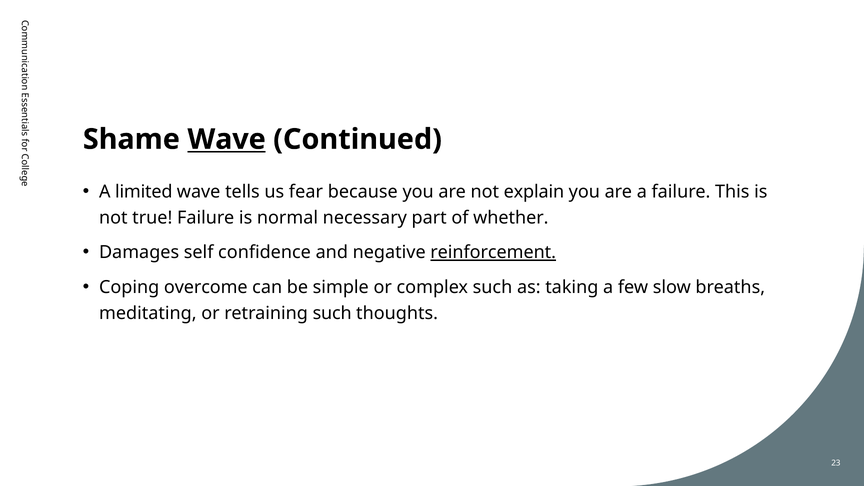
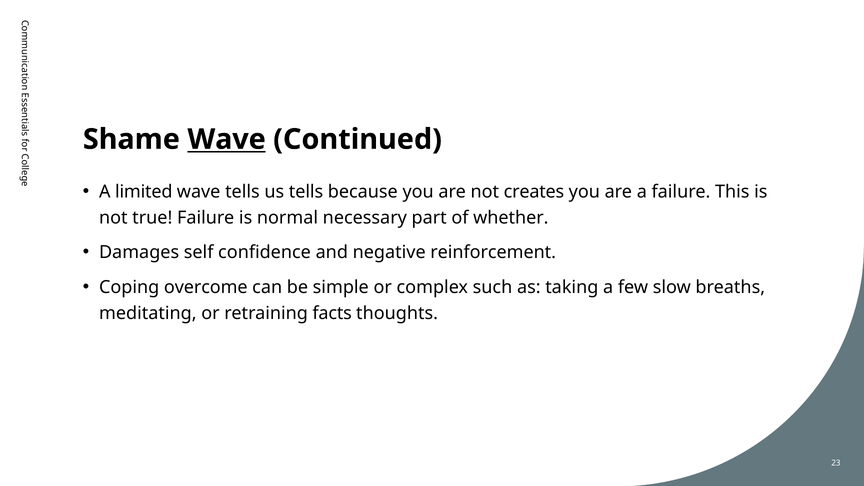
us fear: fear -> tells (306, 192)
explain: explain -> creates (534, 192)
reinforcement underline: present -> none (493, 252)
retraining such: such -> facts (332, 313)
